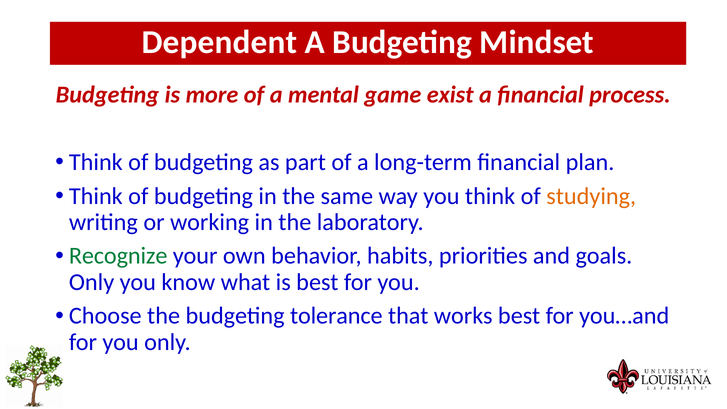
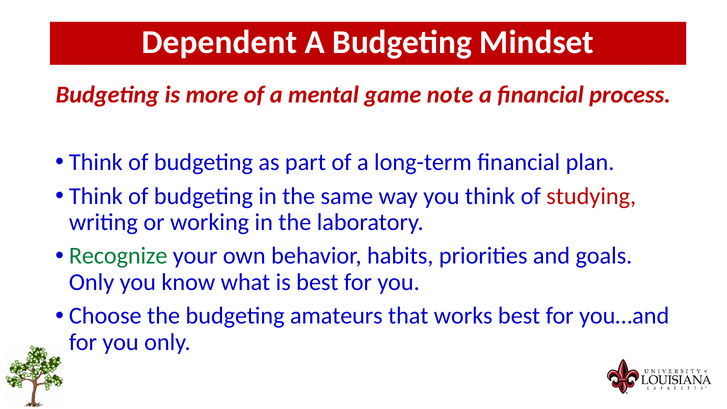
exist: exist -> note (450, 95)
studying colour: orange -> red (591, 196)
tolerance: tolerance -> amateurs (336, 316)
